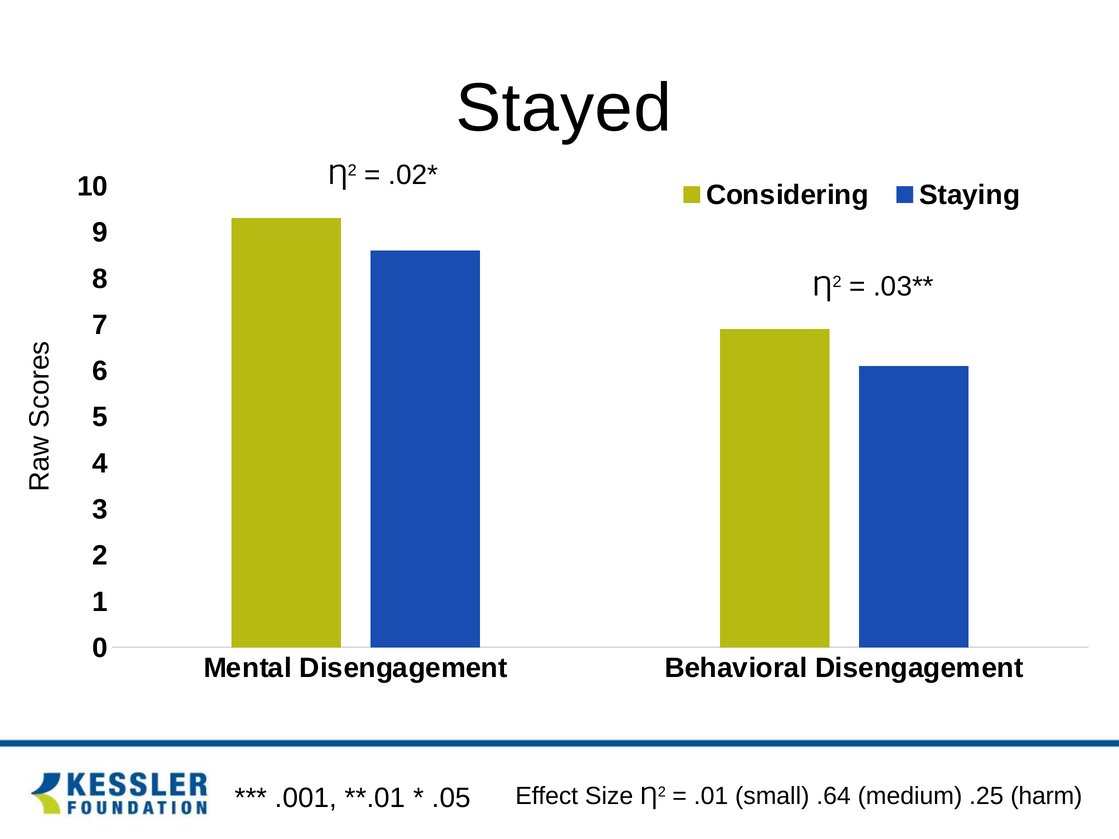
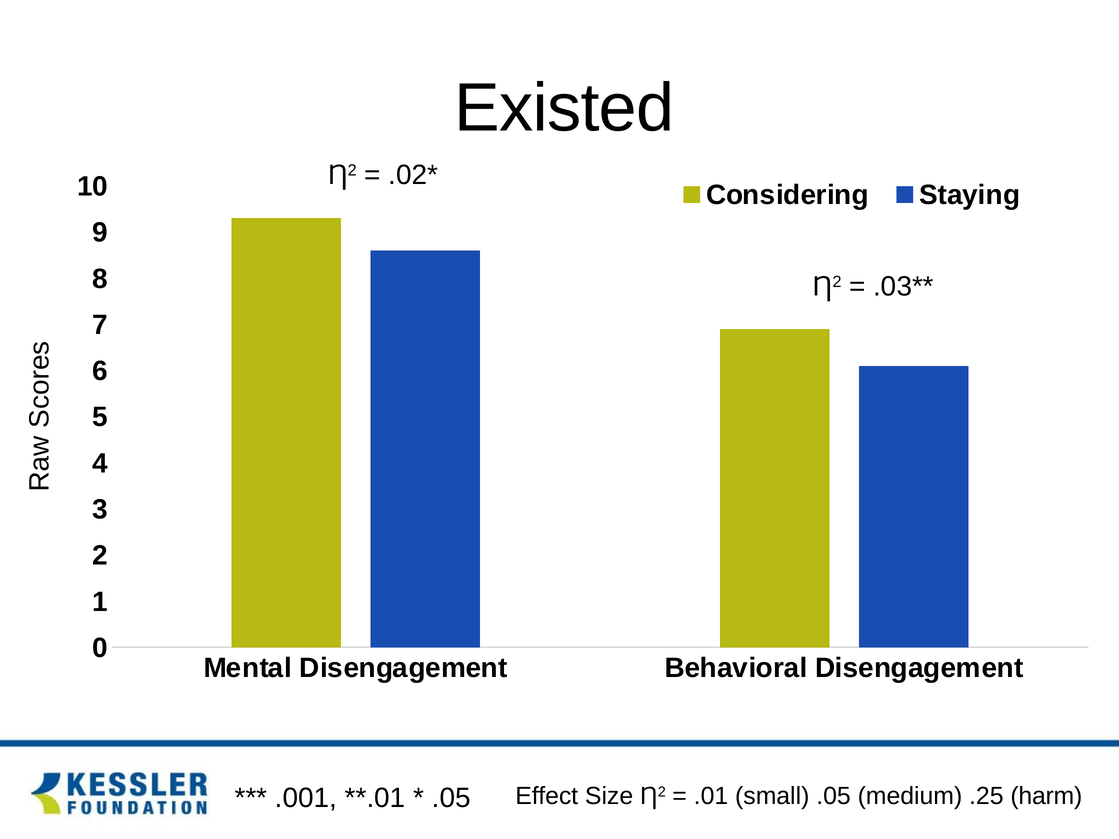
Stayed: Stayed -> Existed (564, 108)
small .64: .64 -> .05 (834, 796)
